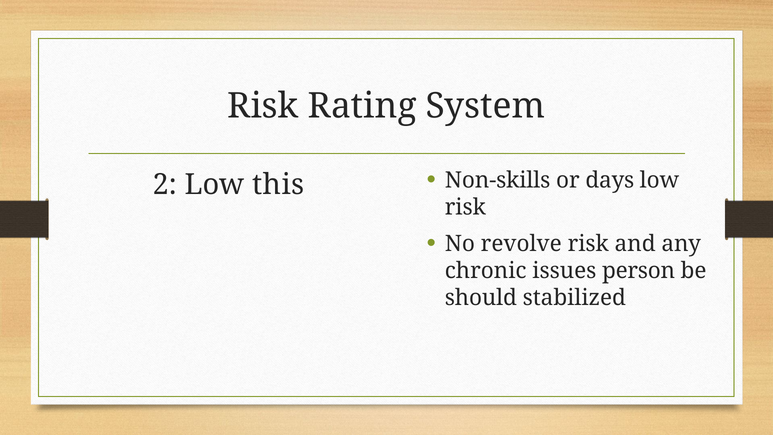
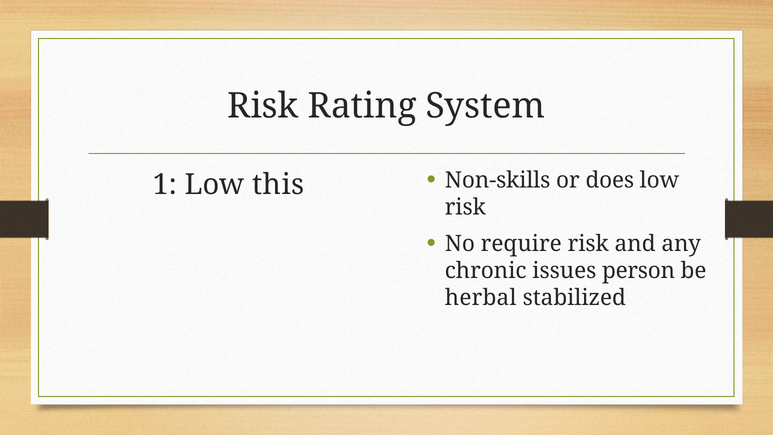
2: 2 -> 1 (165, 185)
days: days -> does (610, 180)
revolve: revolve -> require (521, 244)
should: should -> herbal (481, 298)
